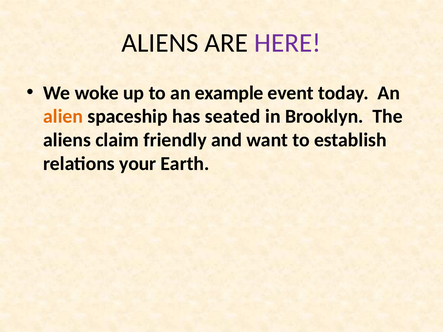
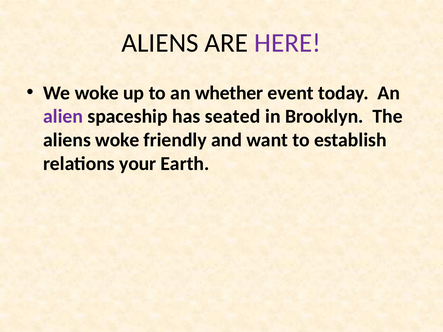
example: example -> whether (229, 93)
alien colour: orange -> purple (63, 117)
aliens claim: claim -> woke (117, 140)
